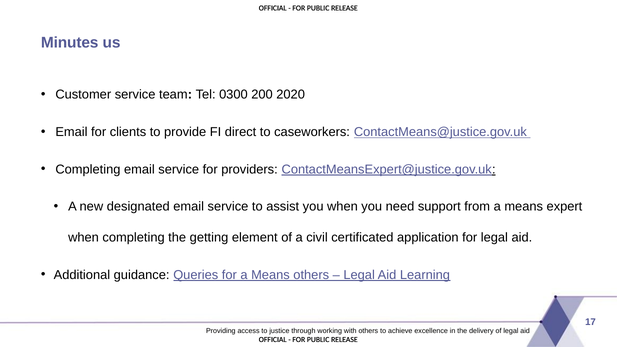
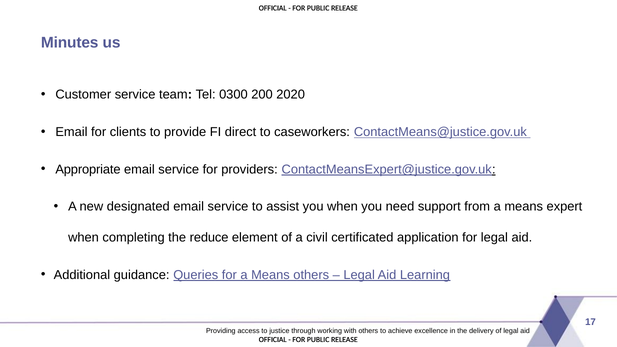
Completing: Completing -> Appropriate (88, 169)
getting: getting -> reduce (209, 238)
